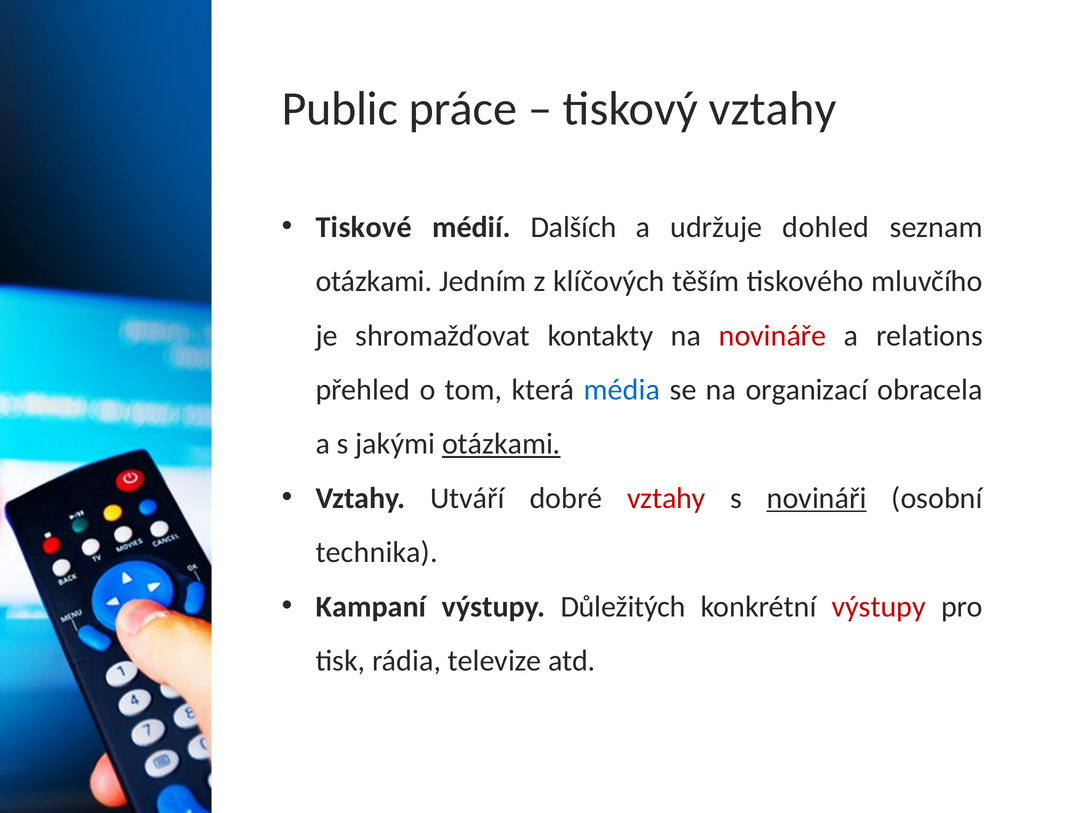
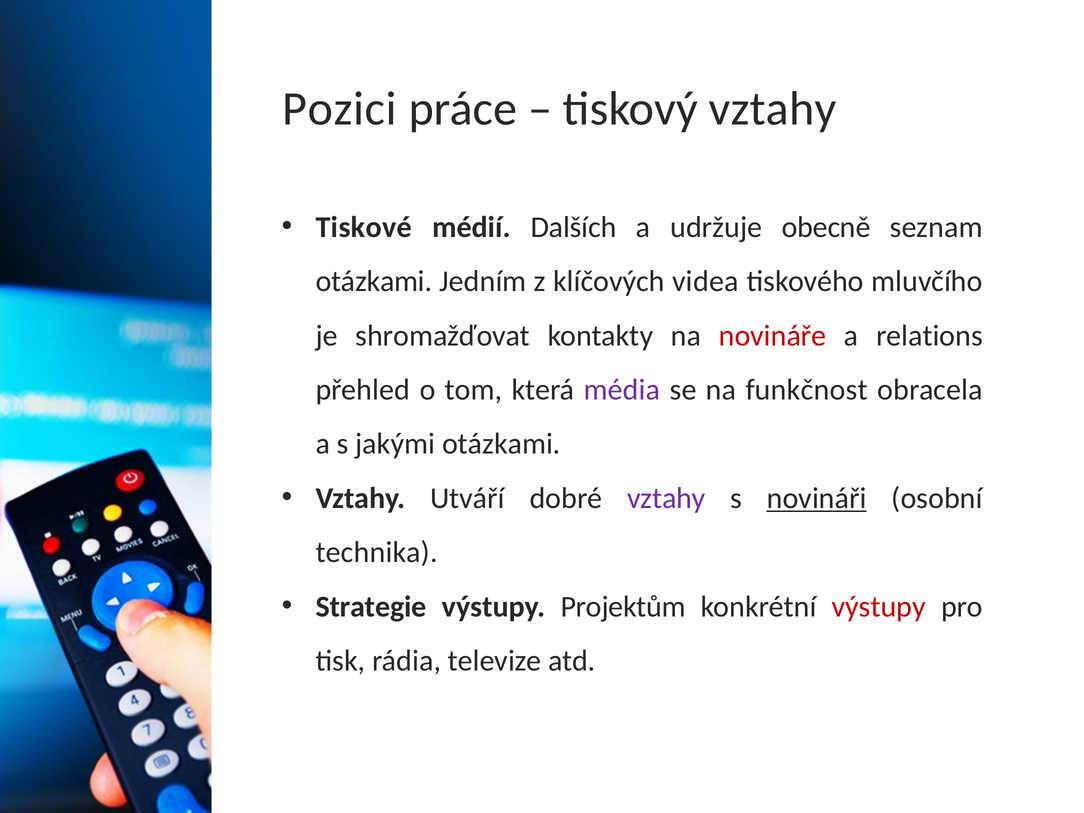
Public: Public -> Pozici (339, 109)
dohled: dohled -> obecně (826, 227)
těším: těším -> videa (706, 281)
média colour: blue -> purple (622, 390)
organizací: organizací -> funkčnost (807, 390)
otázkami underline: present -> none (501, 444)
vztahy colour: red -> purple (666, 498)
Kampaní: Kampaní -> Strategie (371, 607)
Důležitých: Důležitých -> Projektům (623, 607)
